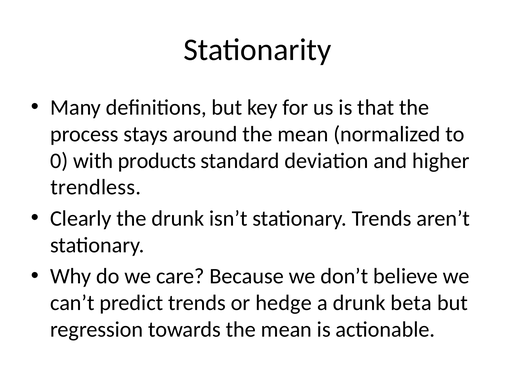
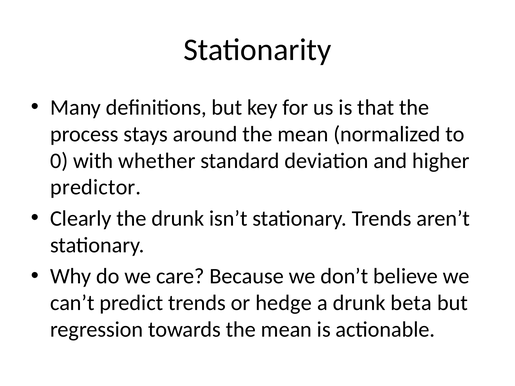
products: products -> whether (157, 161)
trendless: trendless -> predictor (96, 187)
